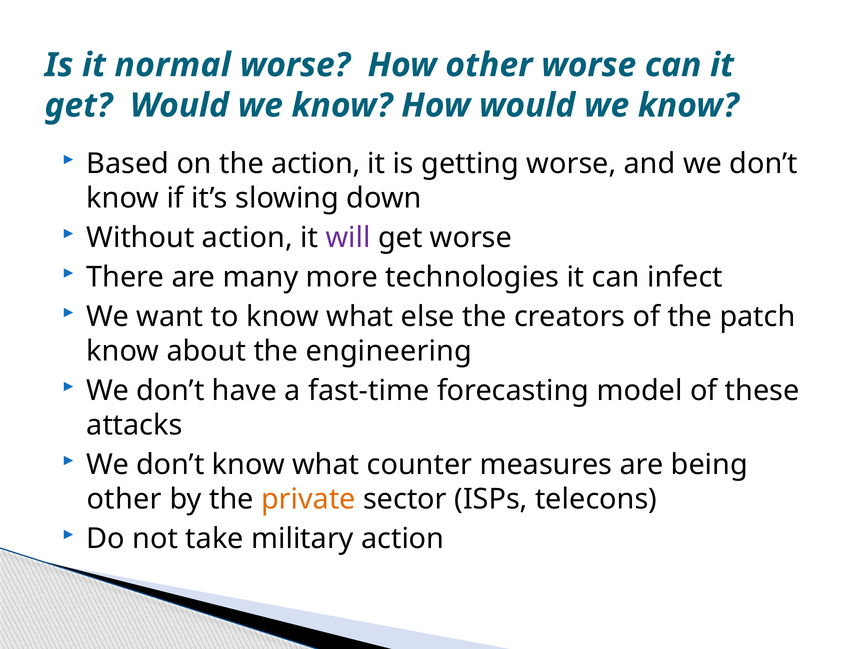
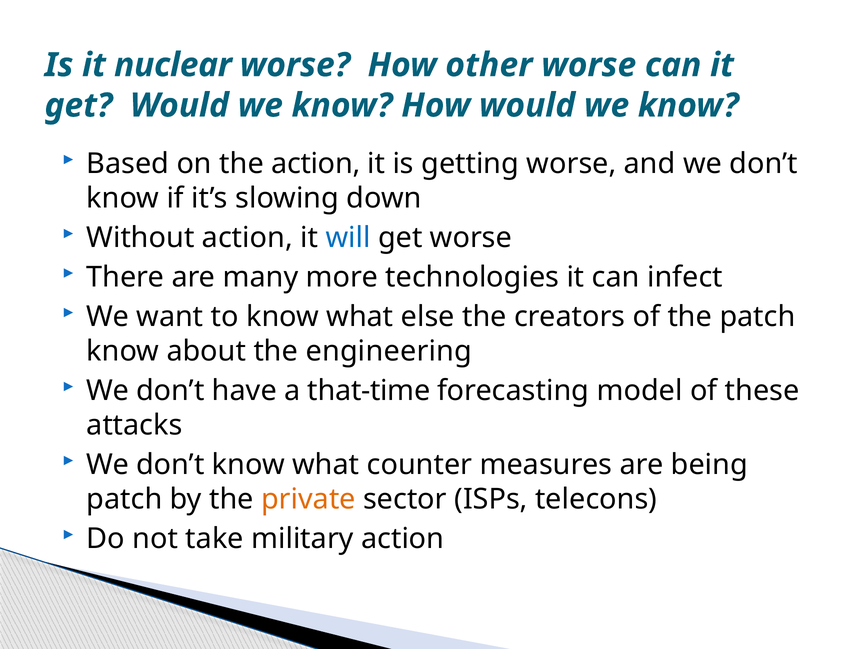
normal: normal -> nuclear (173, 65)
will colour: purple -> blue (348, 238)
fast-time: fast-time -> that-time (369, 391)
other: other -> patch (124, 499)
